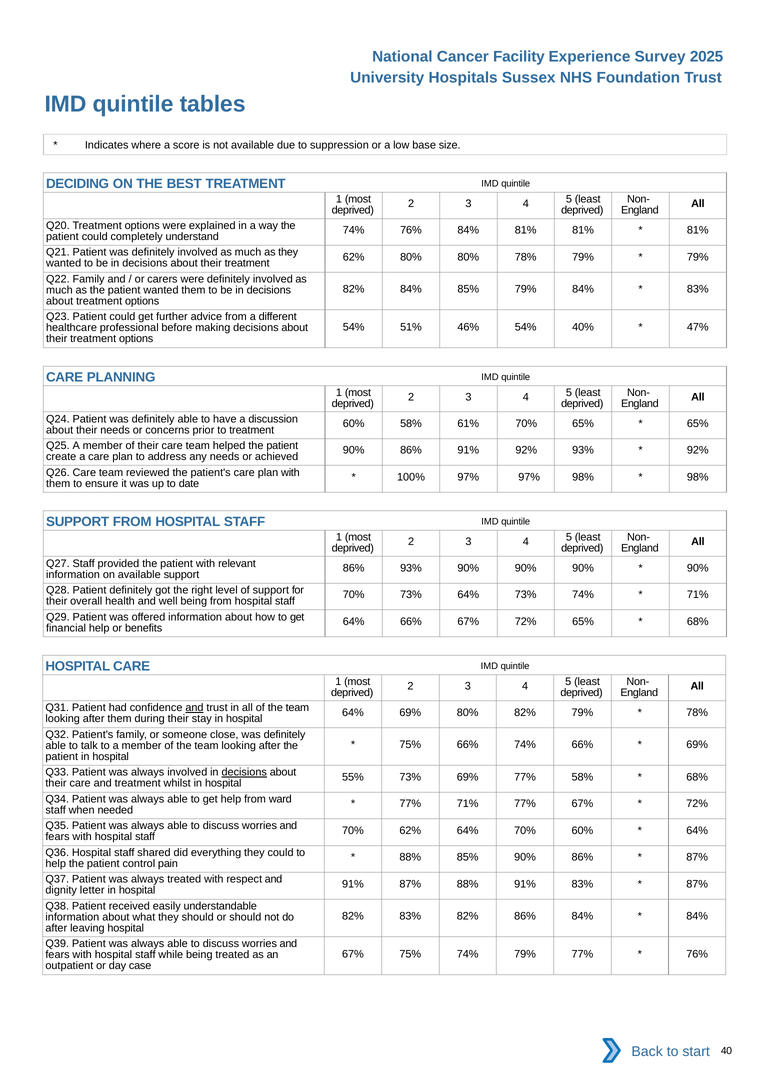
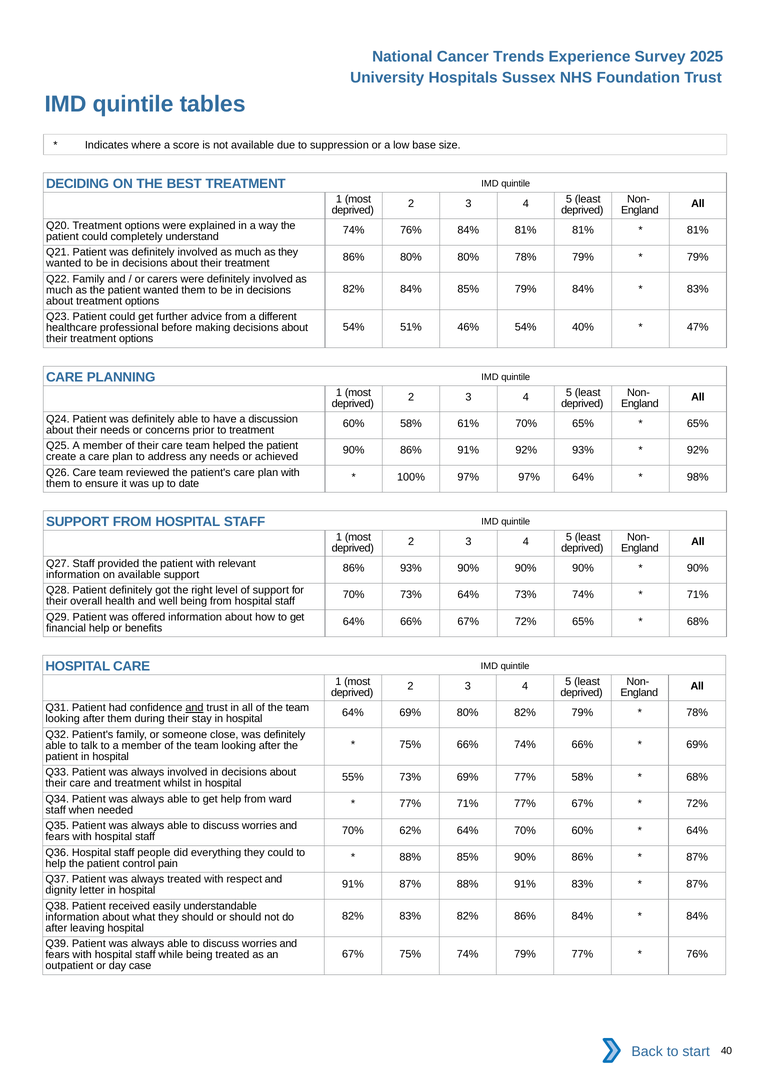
Facility: Facility -> Trends (519, 57)
62%: 62% -> 86% (354, 257)
97% 98%: 98% -> 64% (583, 477)
decisions underline: present -> none (244, 773)
shared: shared -> people (154, 853)
